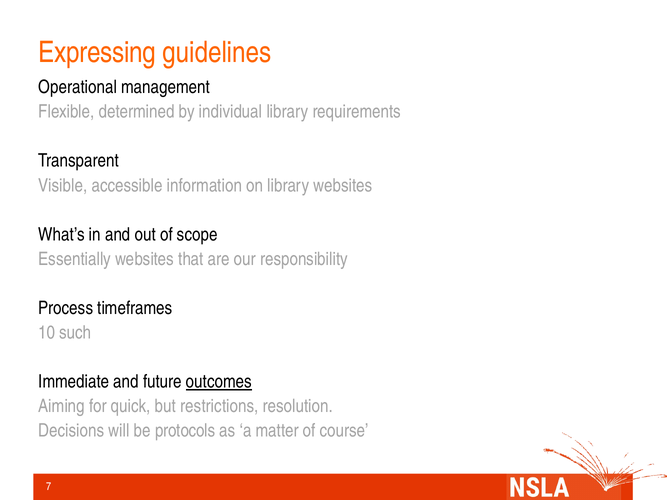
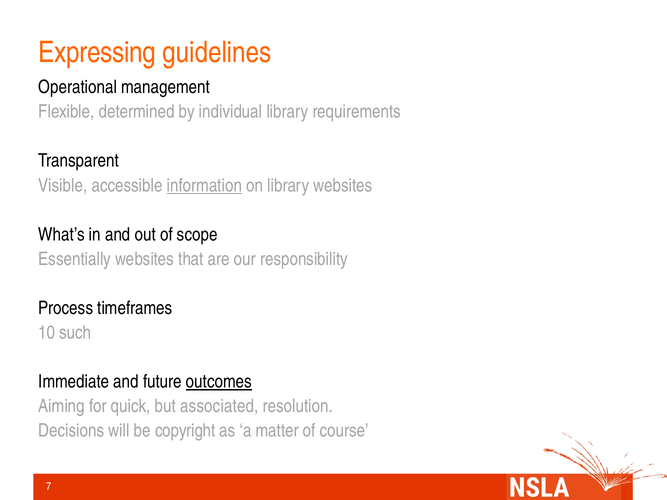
information underline: none -> present (204, 185)
restrictions: restrictions -> associated (219, 406)
protocols: protocols -> copyright (185, 431)
